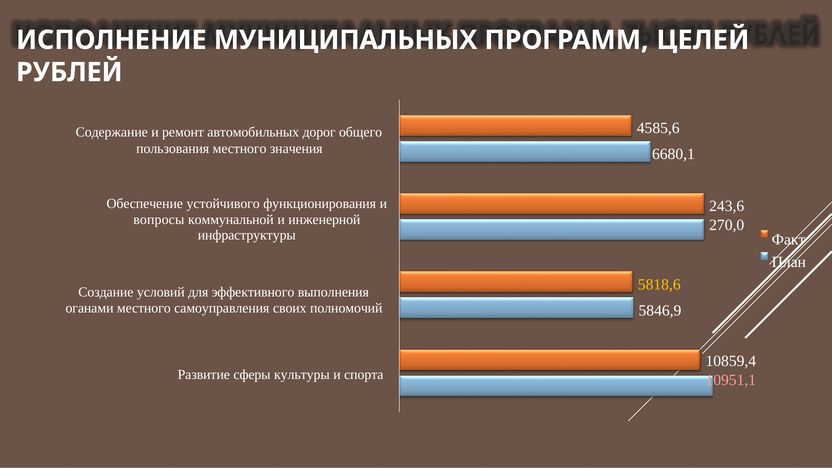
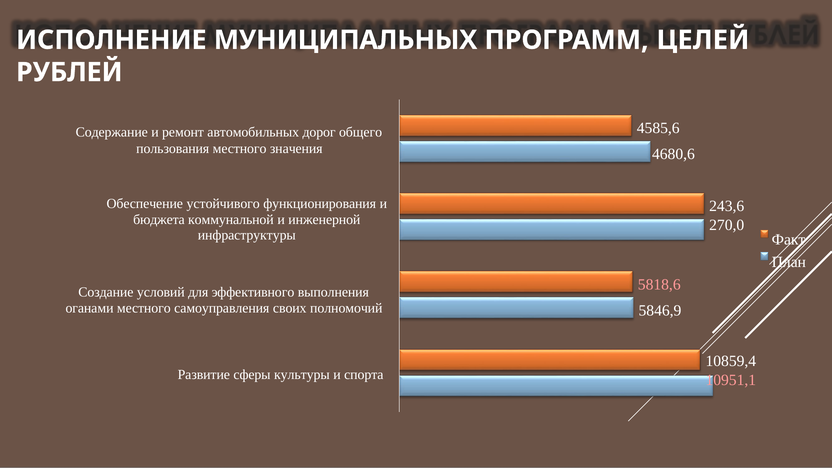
6680,1: 6680,1 -> 4680,6 (673, 154)
вопросы: вопросы -> бюджета (159, 220)
5818,6 colour: yellow -> pink (659, 284)
